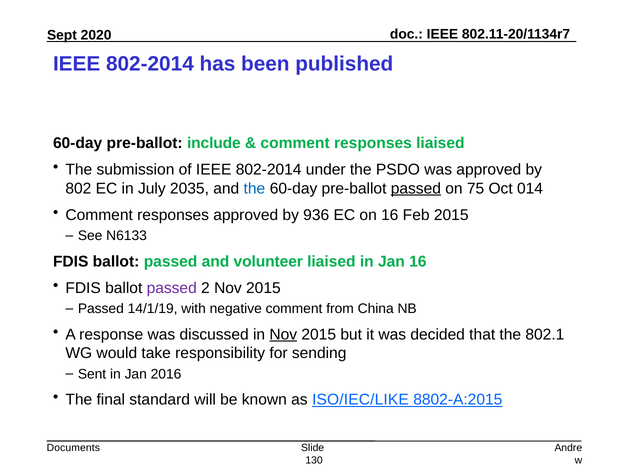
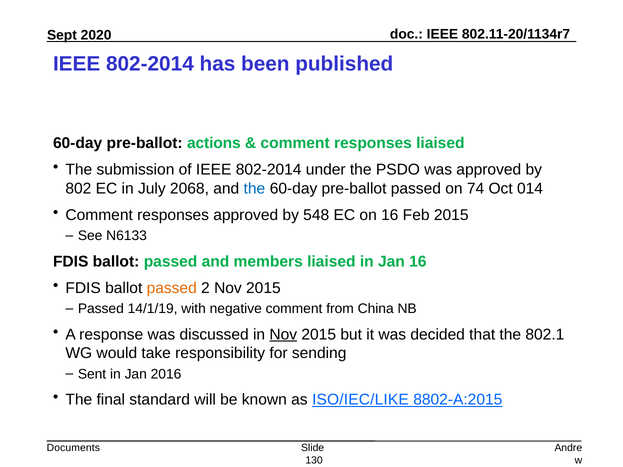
include: include -> actions (214, 143)
2035: 2035 -> 2068 (189, 189)
passed underline: present -> none (416, 189)
75: 75 -> 74 (476, 189)
936: 936 -> 548 (316, 215)
volunteer: volunteer -> members (268, 262)
passed colour: purple -> orange (172, 288)
